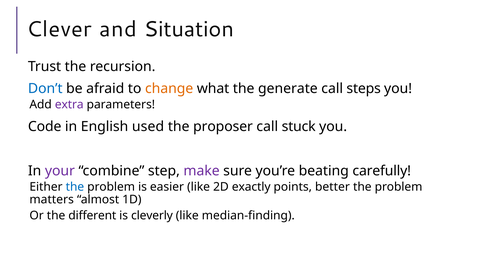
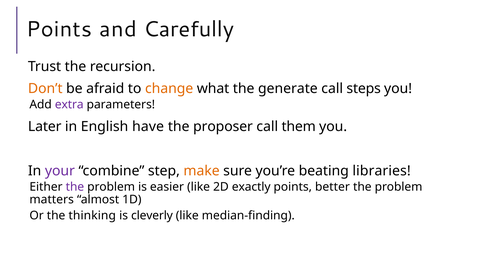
Clever: Clever -> Points (59, 29)
Situation: Situation -> Carefully (189, 29)
Don’t colour: blue -> orange (45, 89)
Code: Code -> Later (45, 127)
used: used -> have (148, 127)
stuck: stuck -> them (299, 127)
make colour: purple -> orange (202, 171)
carefully: carefully -> libraries (382, 171)
the colour: blue -> purple (75, 187)
different: different -> thinking (92, 216)
